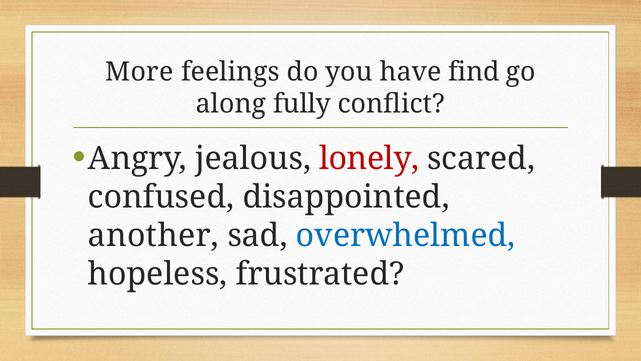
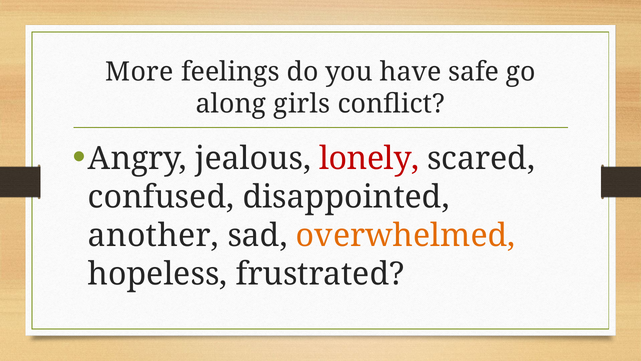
find: find -> safe (474, 72)
fully: fully -> girls (302, 104)
overwhelmed colour: blue -> orange (406, 235)
